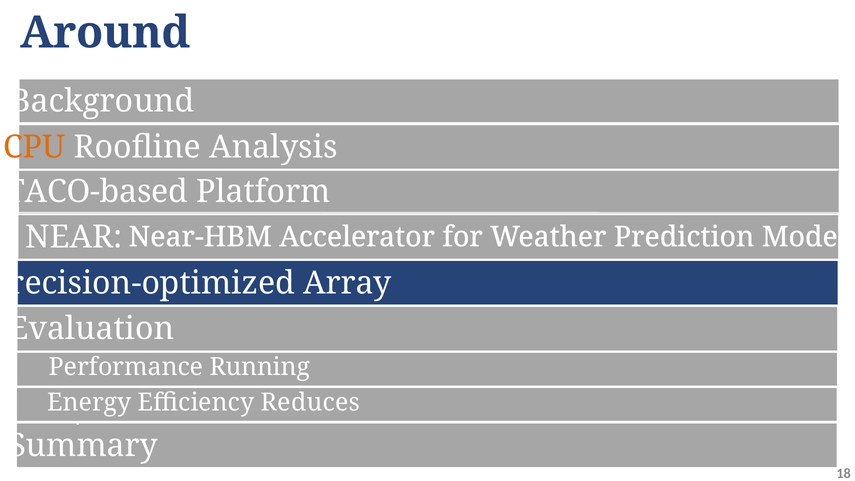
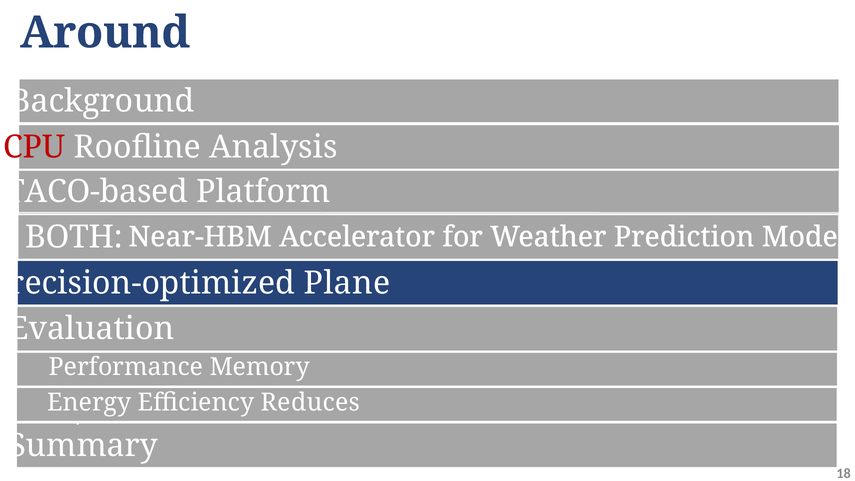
CPU colour: orange -> red (34, 147)
NEAR: NEAR -> BOTH (74, 237)
Array: Array -> Plane (347, 283)
Running: Running -> Memory (260, 367)
